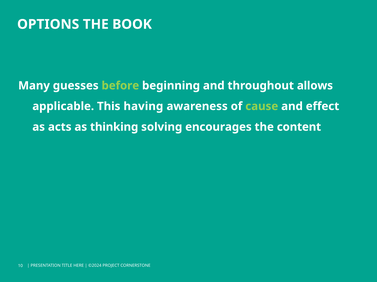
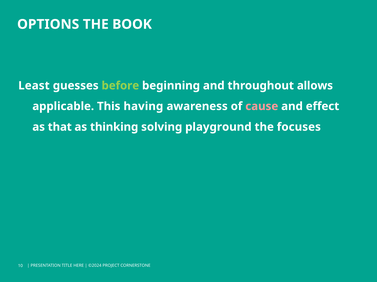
Many: Many -> Least (34, 86)
cause colour: light green -> pink (262, 107)
acts: acts -> that (60, 127)
encourages: encourages -> playground (218, 127)
content: content -> focuses (299, 127)
